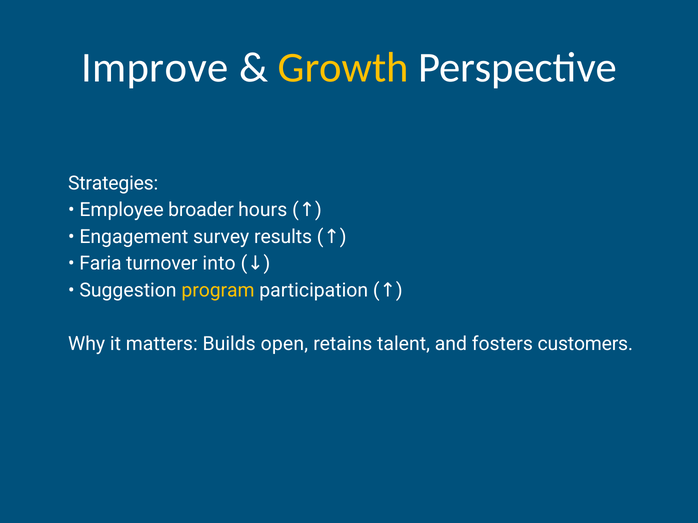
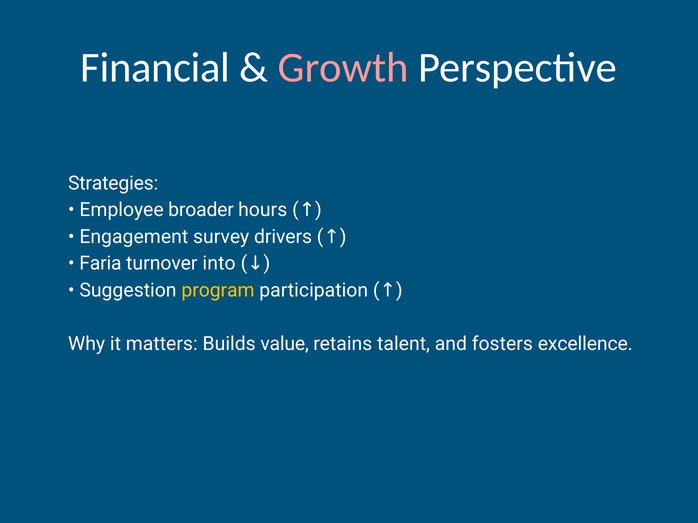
Improve: Improve -> Financial (155, 68)
Growth colour: yellow -> pink (343, 68)
results: results -> drivers (283, 237)
open: open -> value (285, 344)
customers: customers -> excellence (585, 344)
